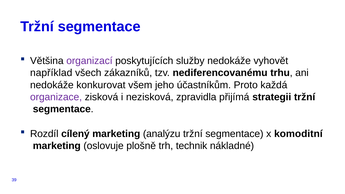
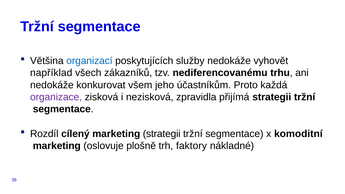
organizací colour: purple -> blue (89, 61)
marketing analýzu: analýzu -> strategii (162, 134)
technik: technik -> faktory (191, 146)
